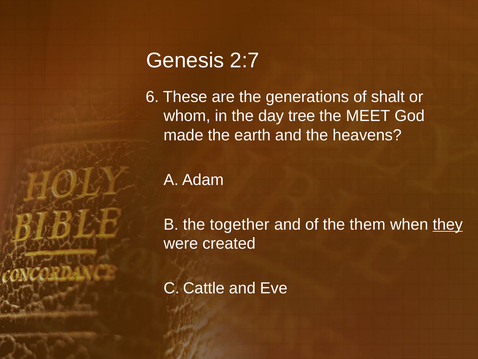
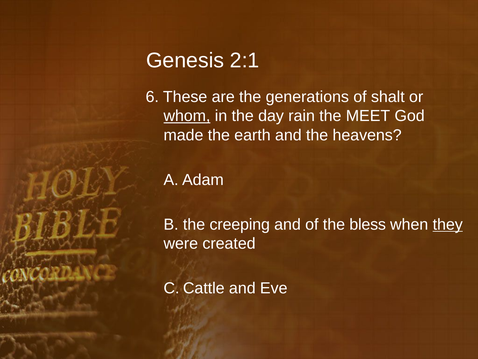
2:7: 2:7 -> 2:1 (245, 60)
whom underline: none -> present (187, 116)
tree: tree -> rain (302, 116)
together: together -> creeping (240, 224)
them: them -> bless (368, 224)
